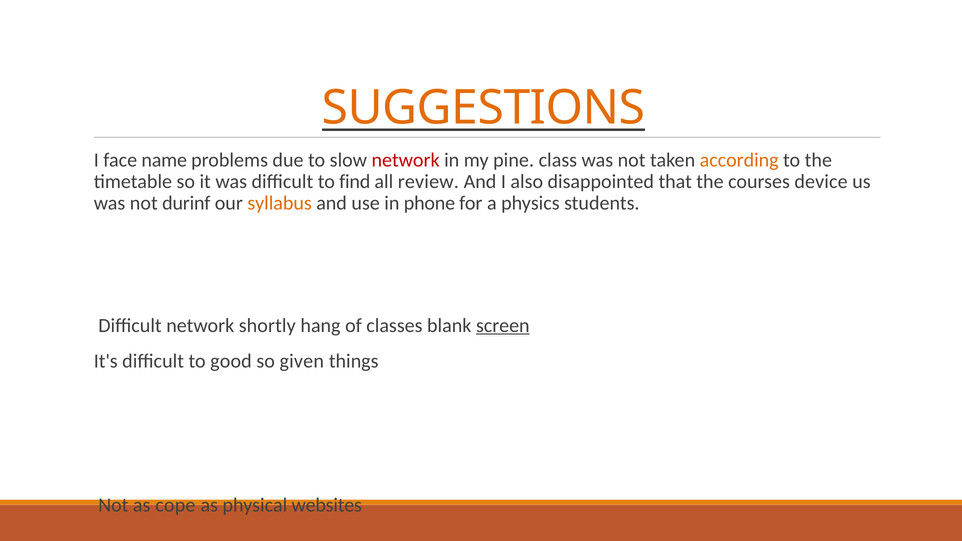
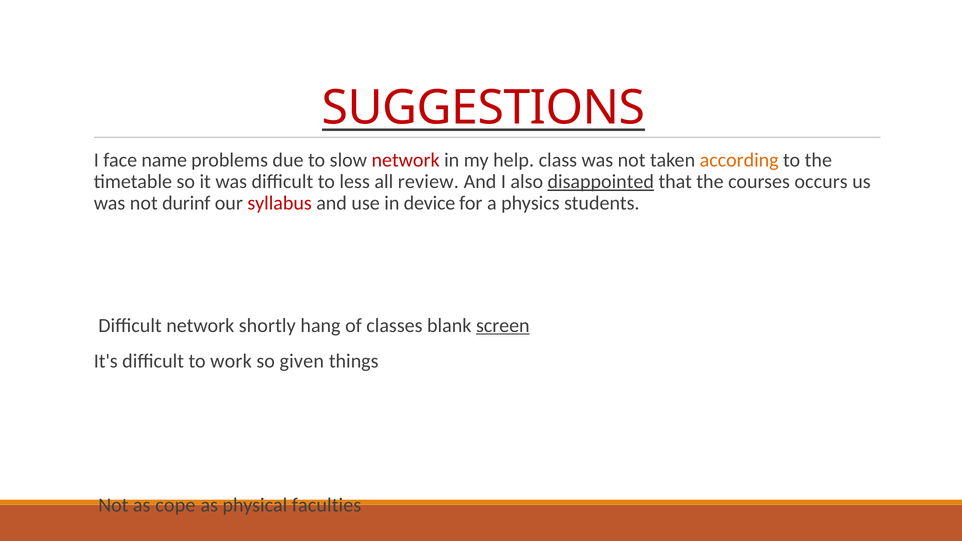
SUGGESTIONS colour: orange -> red (484, 108)
pine: pine -> help (514, 160)
find: find -> less (355, 182)
disappointed underline: none -> present (601, 182)
device: device -> occurs (821, 182)
syllabus colour: orange -> red (280, 203)
phone: phone -> device (429, 203)
good: good -> work (231, 361)
websites: websites -> faculties (327, 505)
